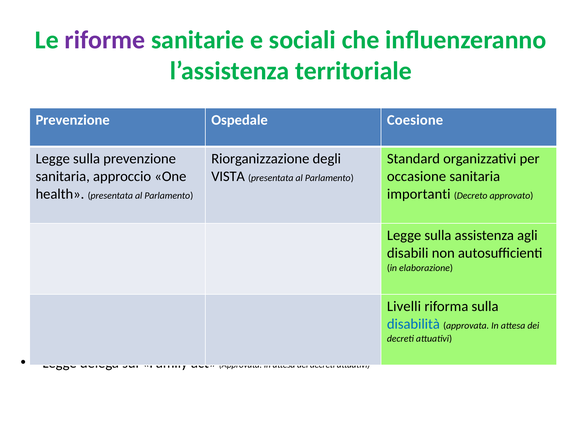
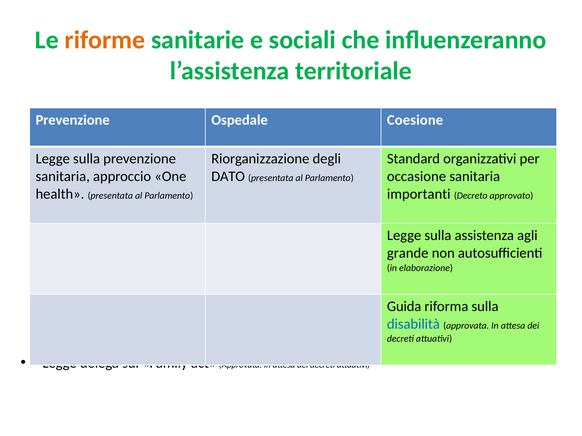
riforme colour: purple -> orange (105, 40)
VISTA: VISTA -> DATO (228, 177)
disabili: disabili -> grande (408, 253)
Livelli: Livelli -> Guida (404, 307)
